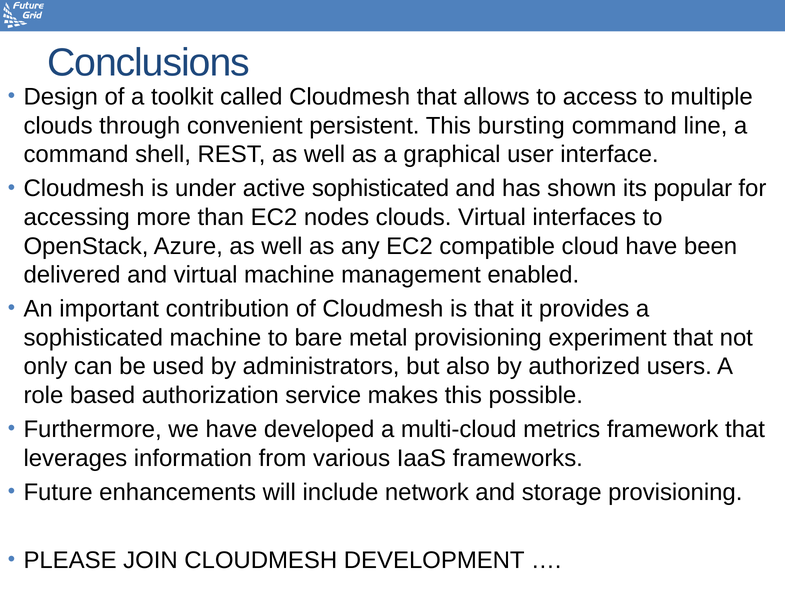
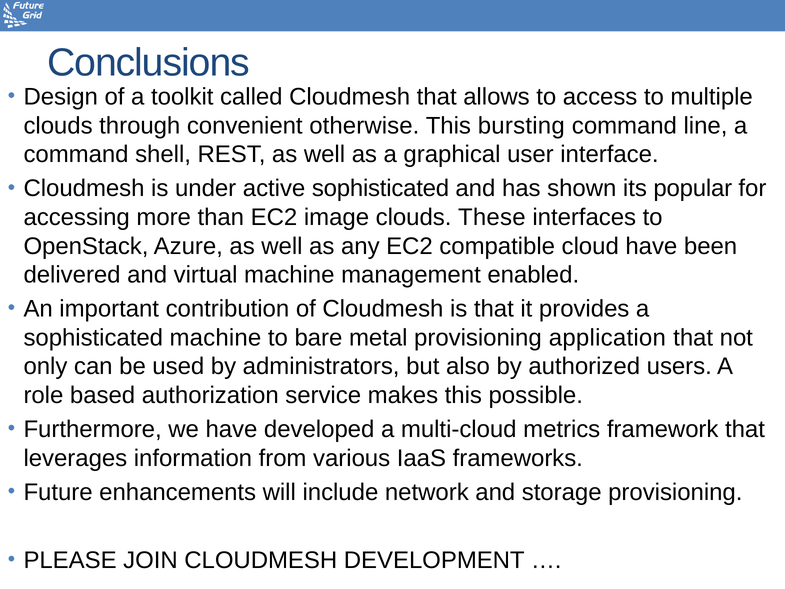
persistent: persistent -> otherwise (364, 126)
nodes: nodes -> image (337, 217)
clouds Virtual: Virtual -> These (492, 217)
experiment: experiment -> application (607, 338)
